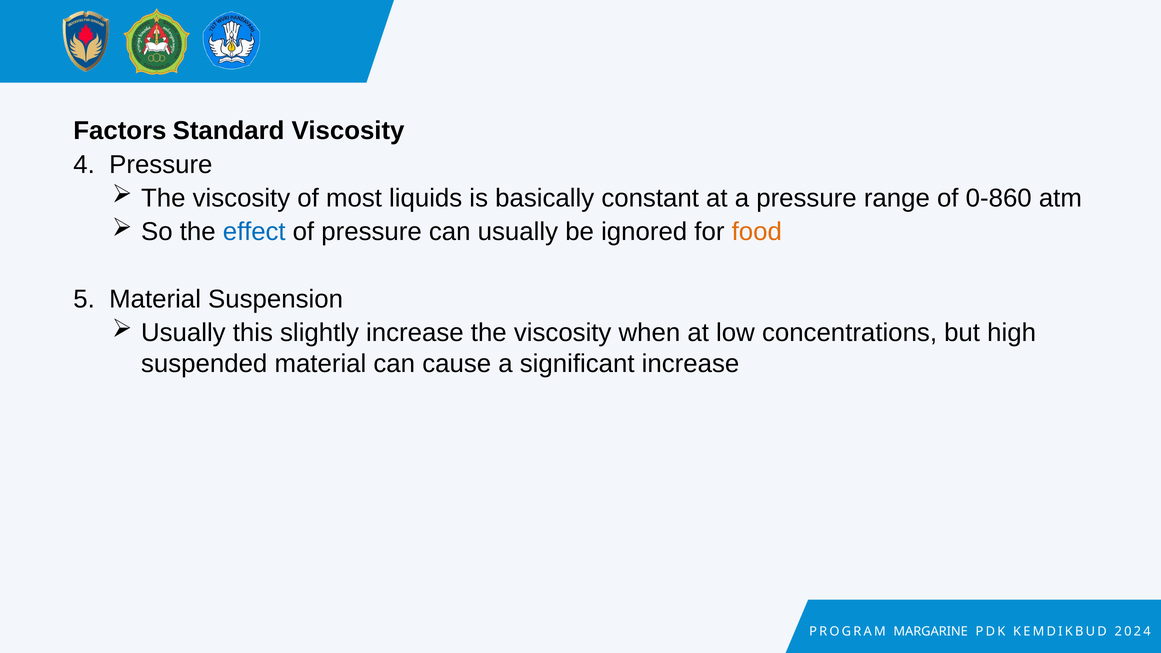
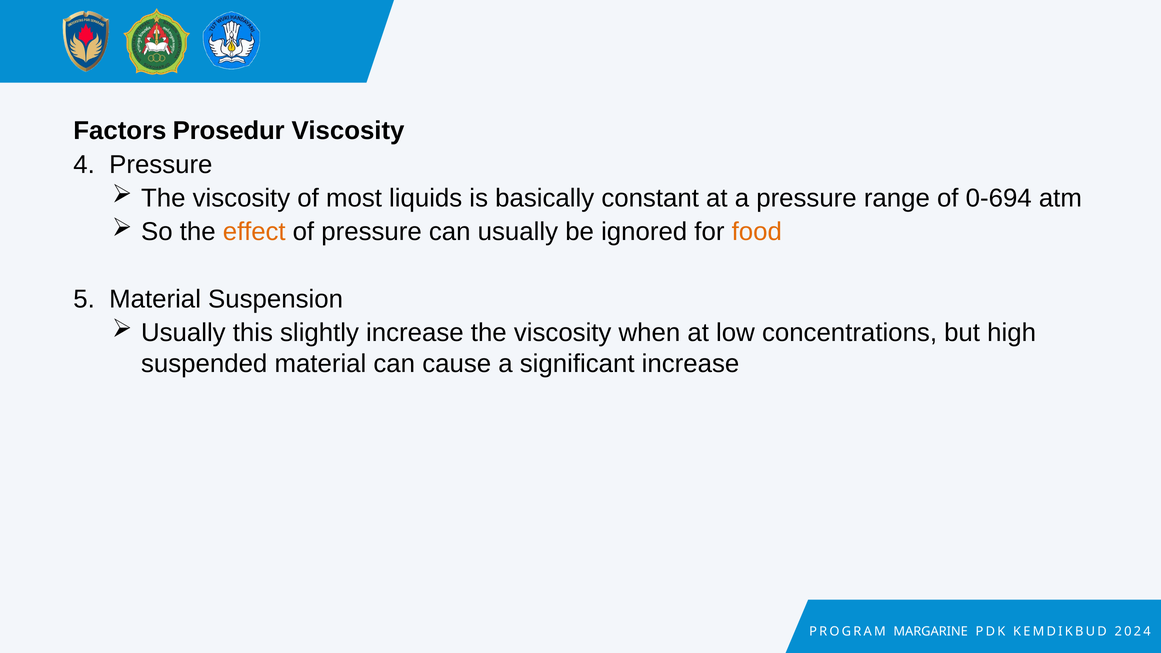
Standard: Standard -> Prosedur (229, 131)
0-860: 0-860 -> 0-694 (999, 198)
effect colour: blue -> orange (254, 232)
